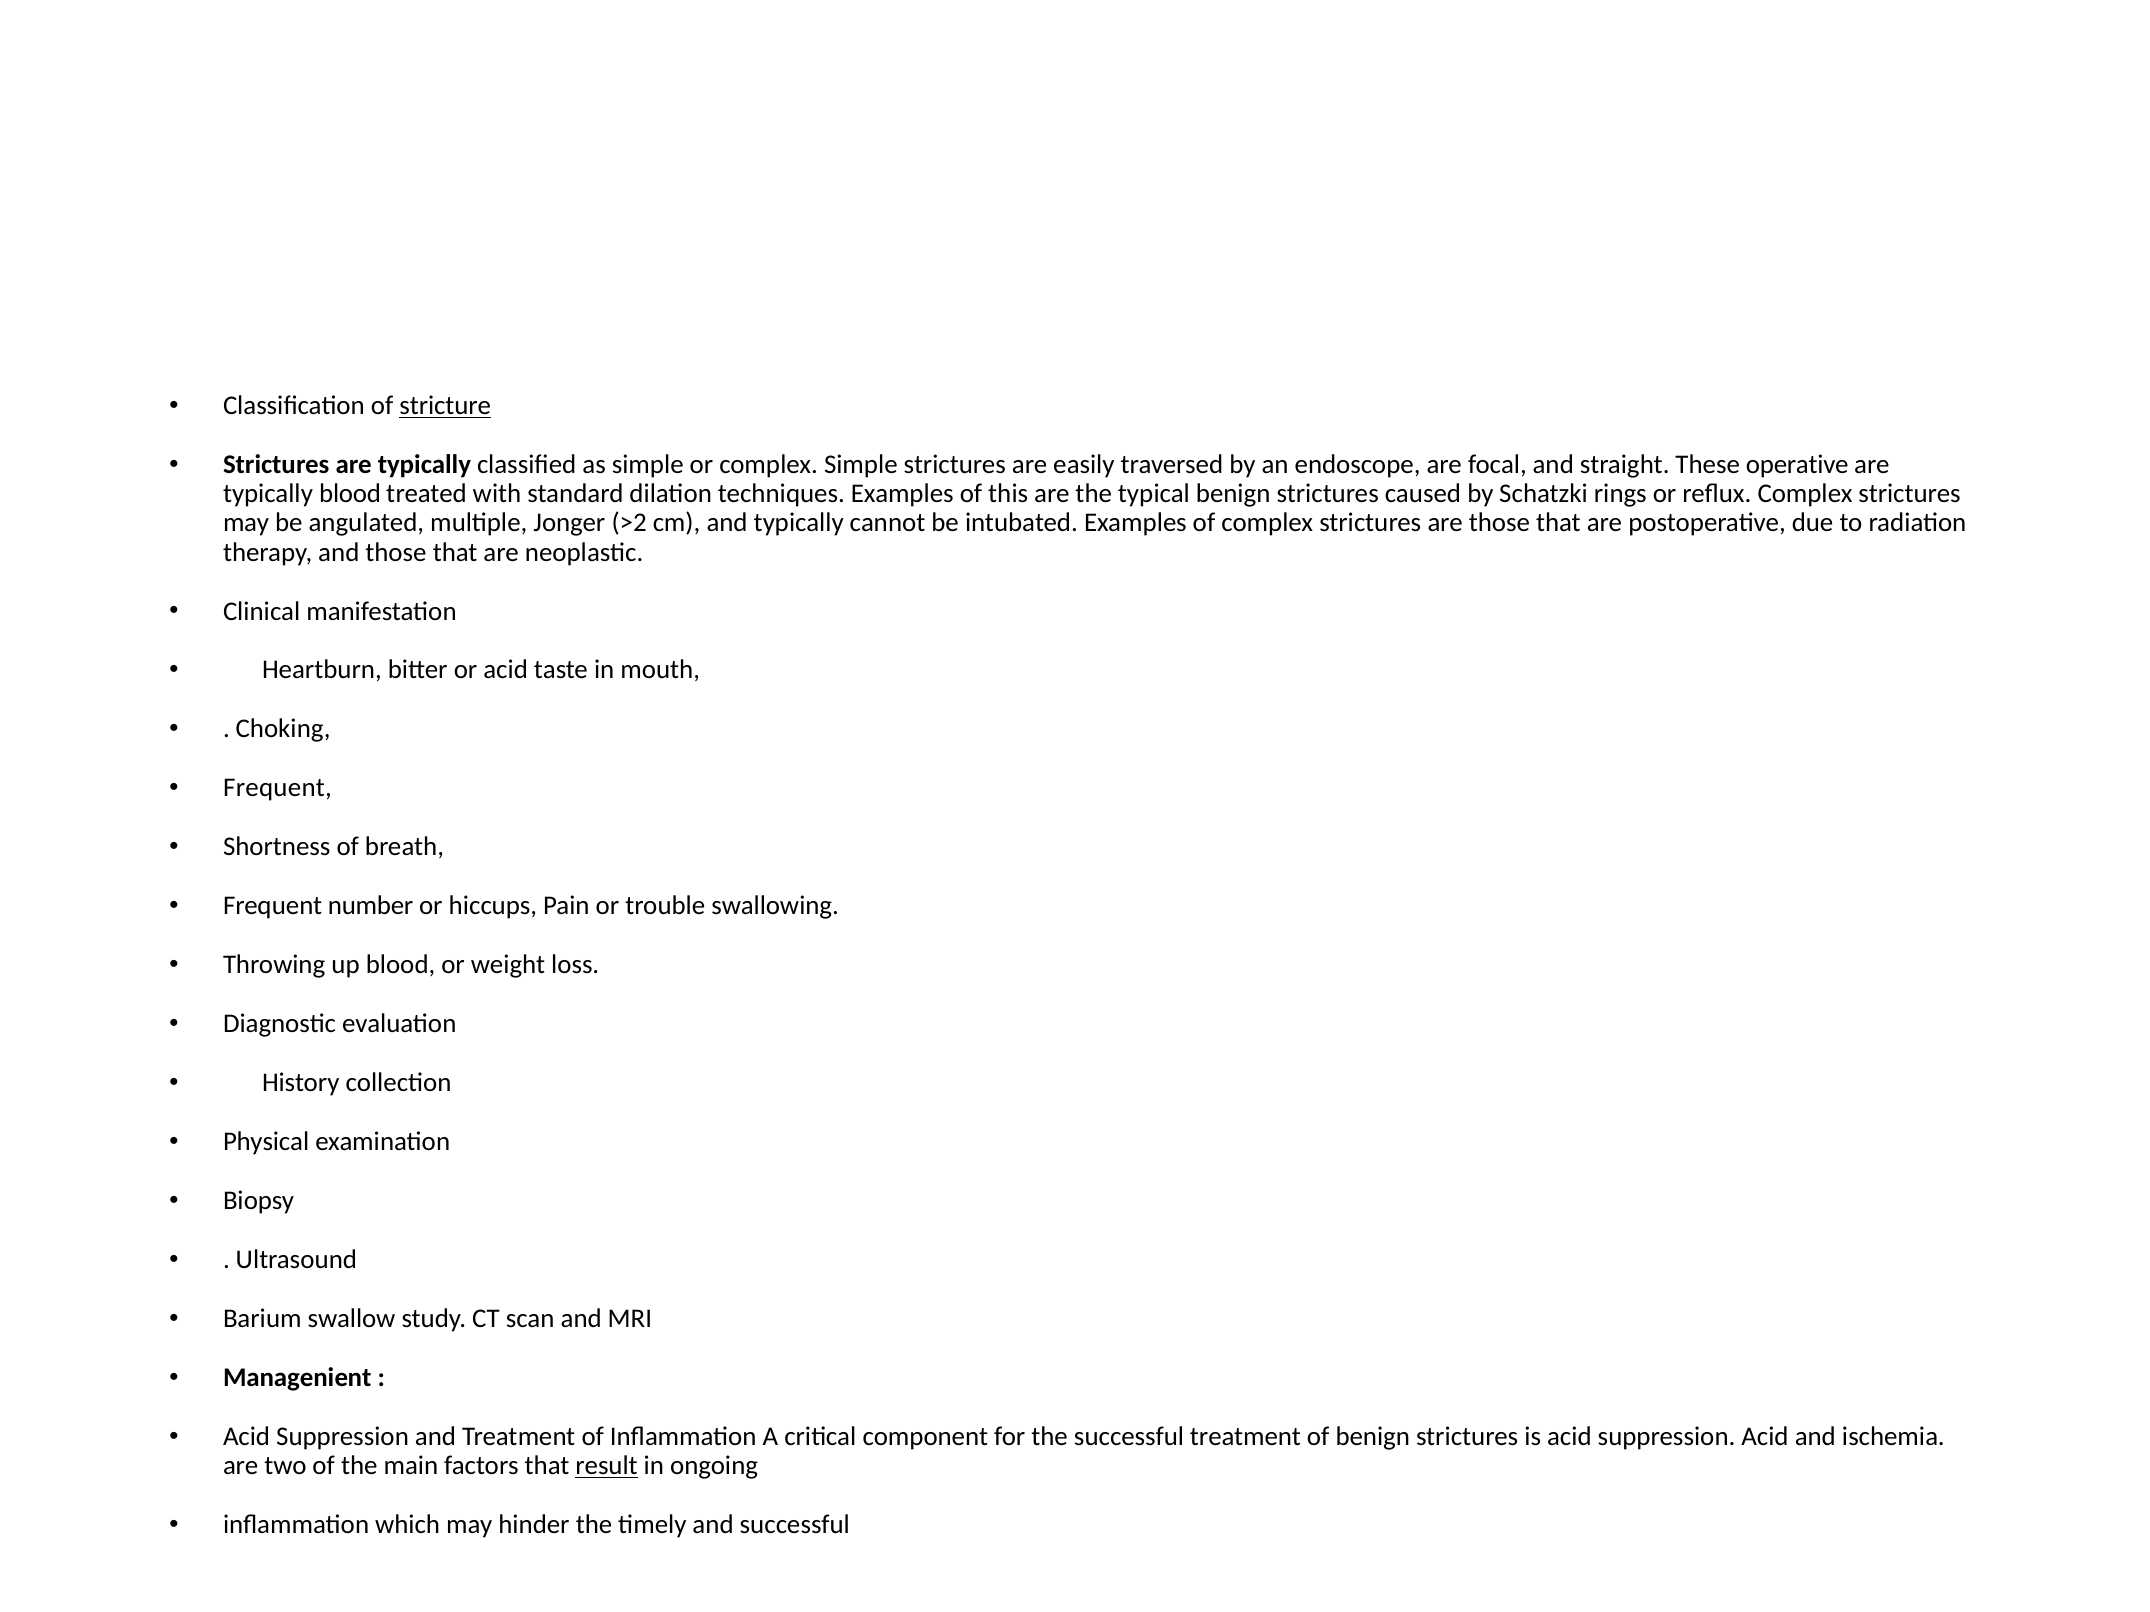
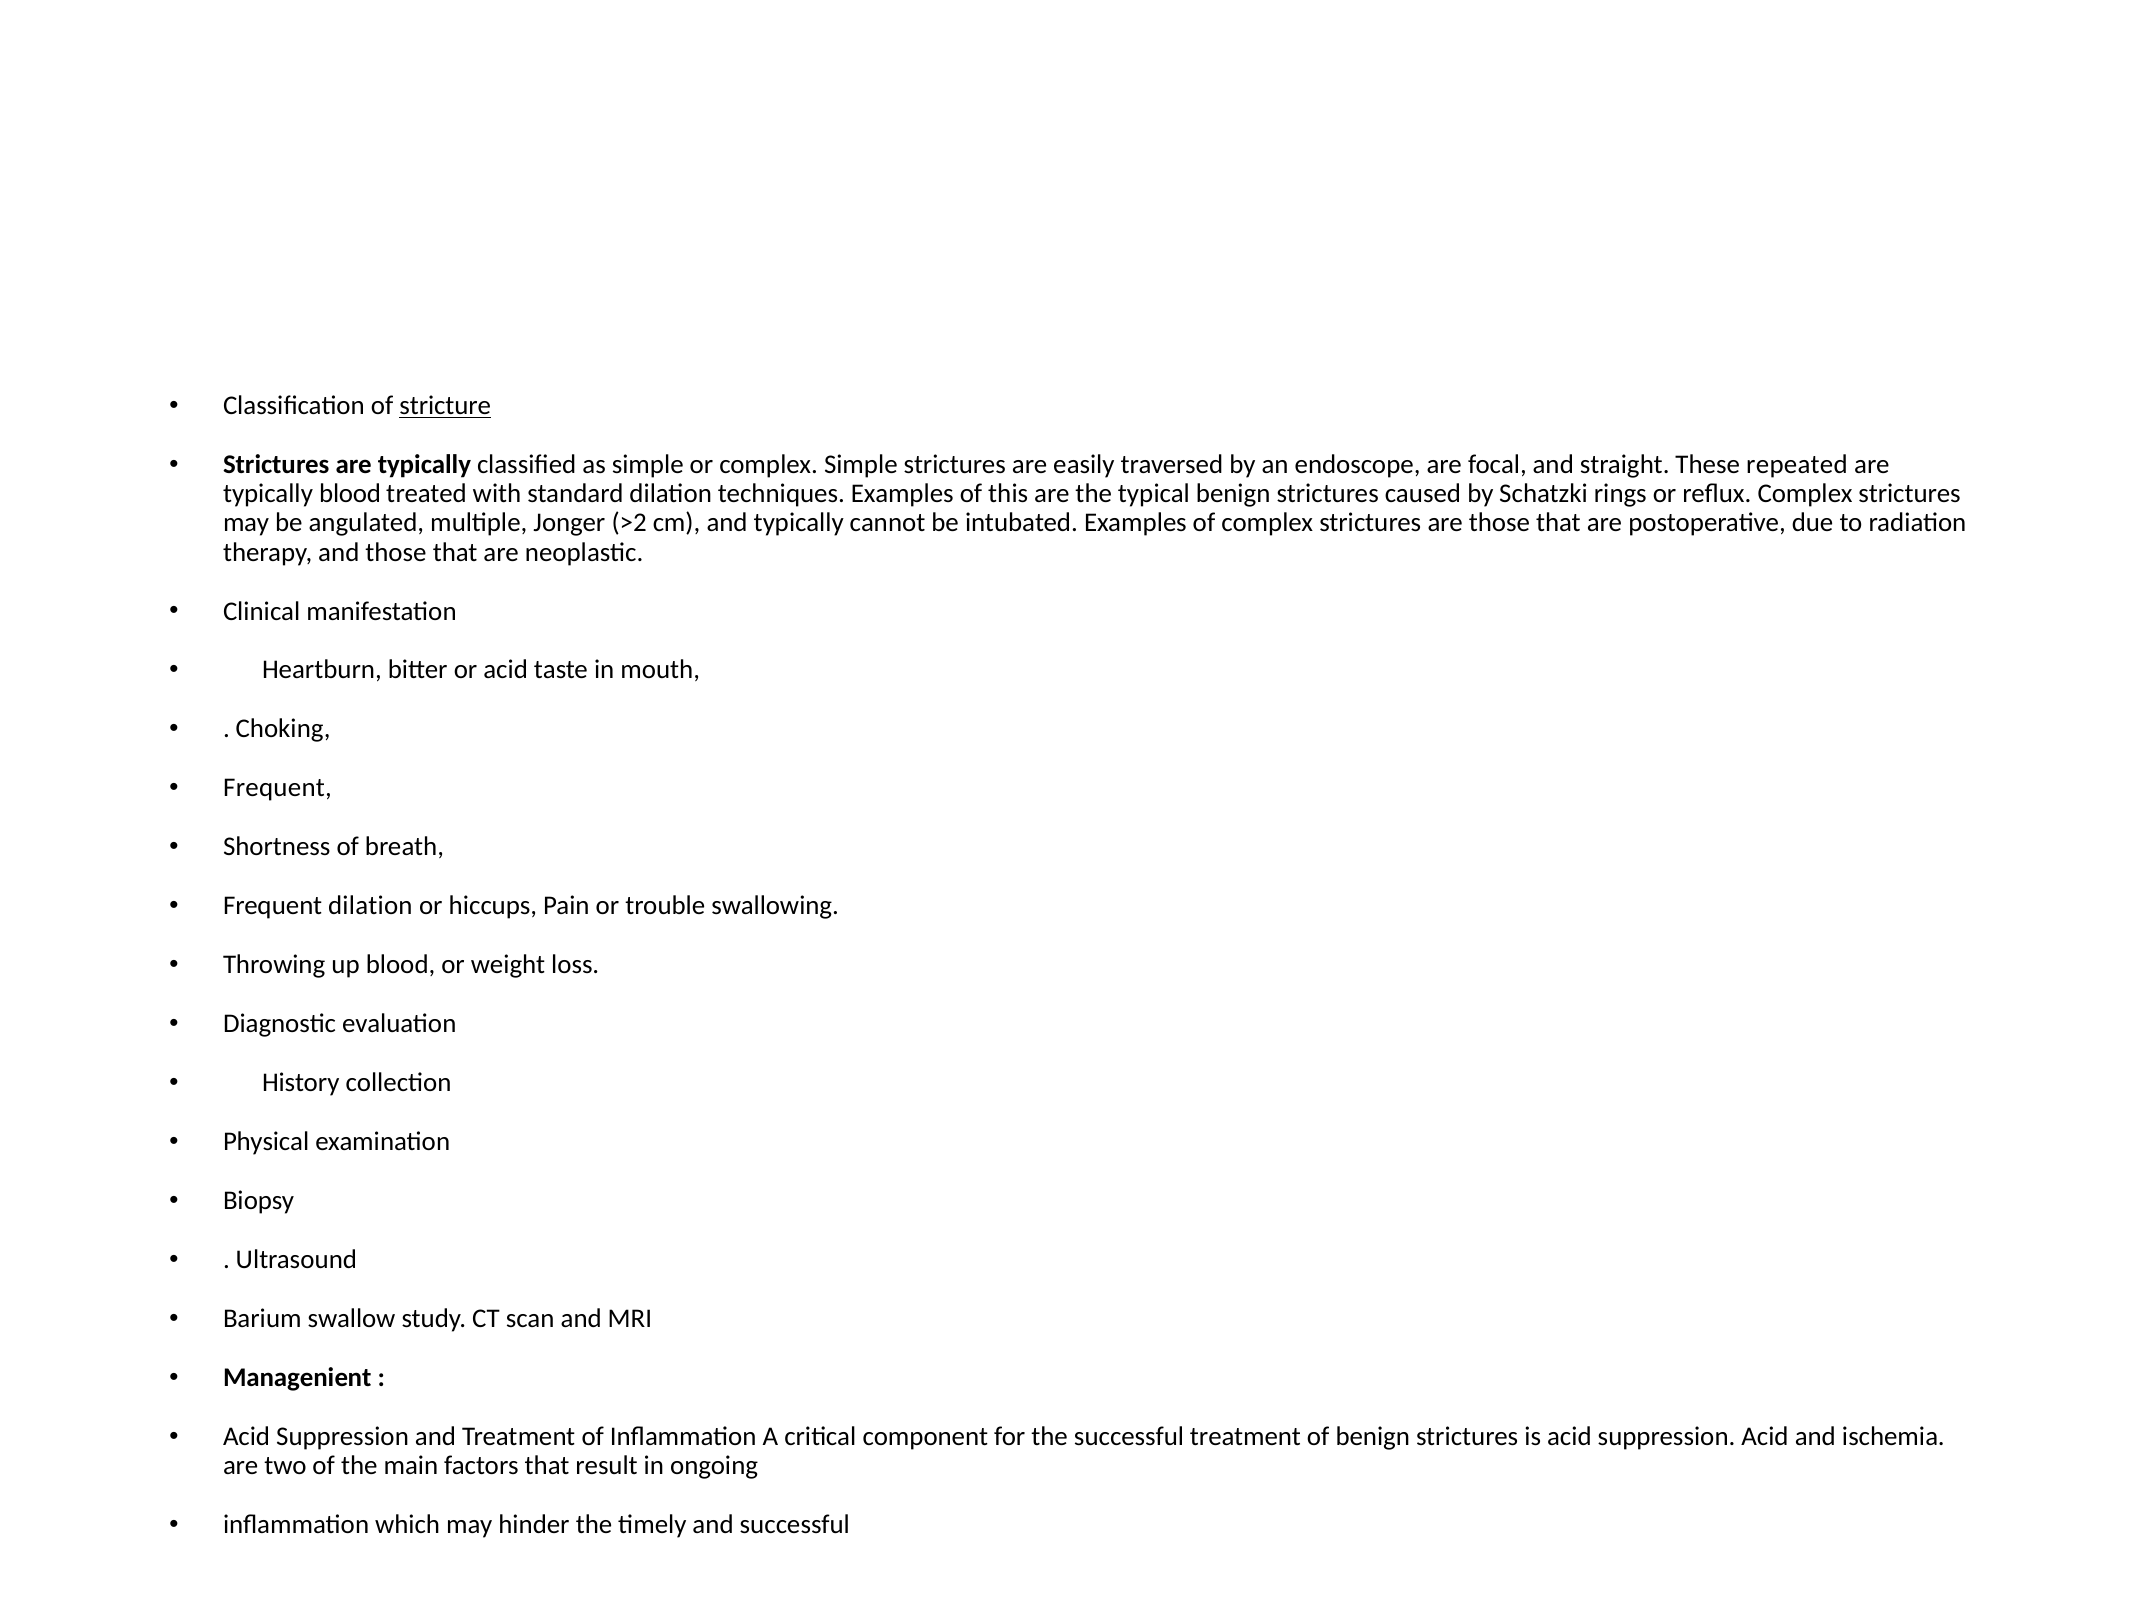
operative: operative -> repeated (1797, 465)
Frequent number: number -> dilation (370, 906)
result underline: present -> none (607, 1466)
